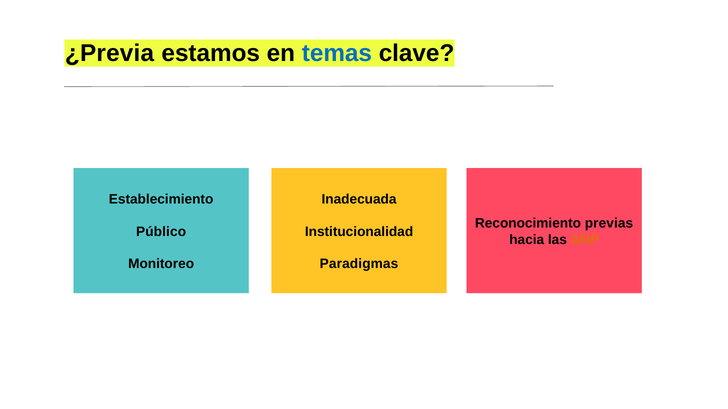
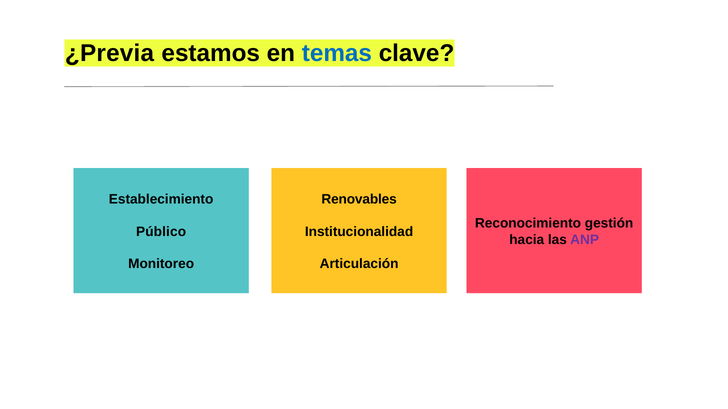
Inadecuada: Inadecuada -> Renovables (359, 200)
previas: previas -> gestión (609, 224)
ANP colour: orange -> purple (585, 240)
Paradigmas: Paradigmas -> Articulación (359, 264)
